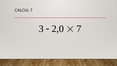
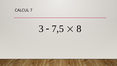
2,0: 2,0 -> 7,5 (58, 29)
7: 7 -> 8 (79, 29)
